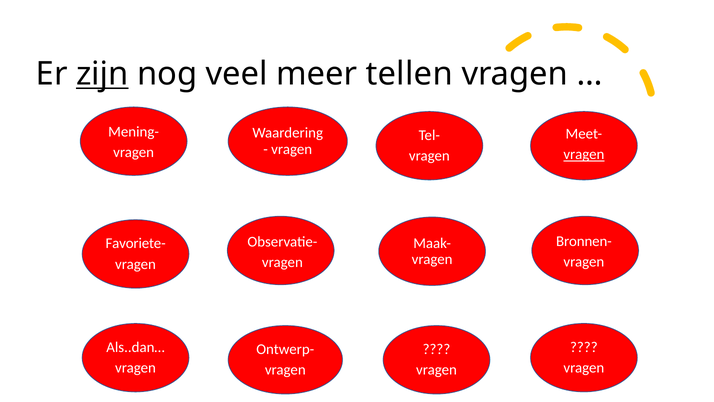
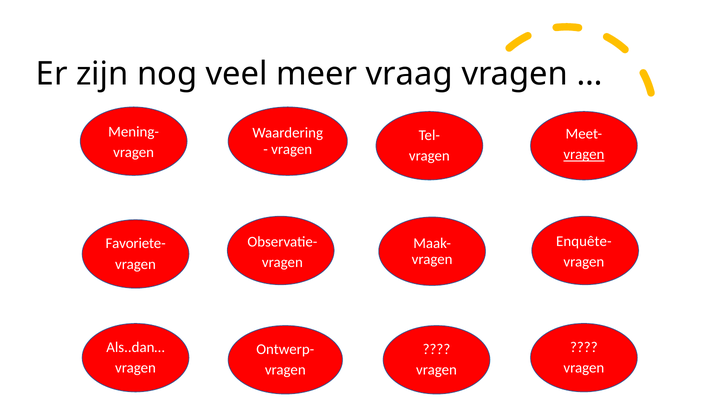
zijn underline: present -> none (102, 74)
tellen: tellen -> vraag (409, 74)
Bronnen-: Bronnen- -> Enquête- (584, 241)
